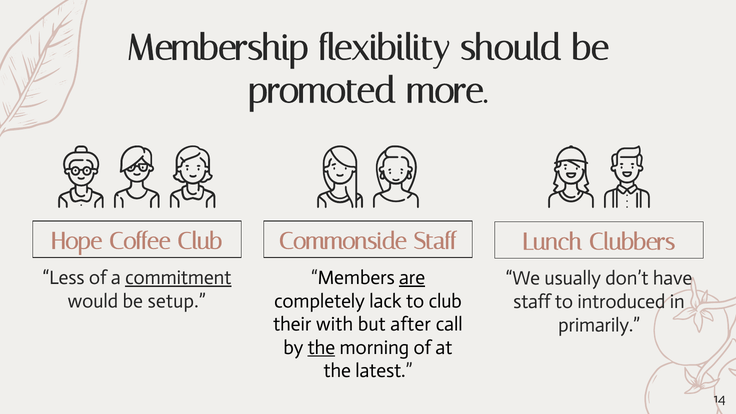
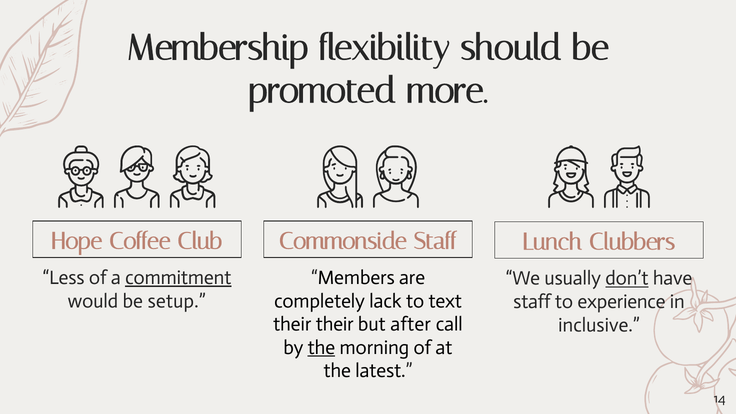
are underline: present -> none (412, 278)
don’t underline: none -> present (627, 279)
to club: club -> text (445, 301)
introduced: introduced -> experience (621, 302)
their with: with -> their (335, 324)
primarily: primarily -> inclusive (599, 325)
